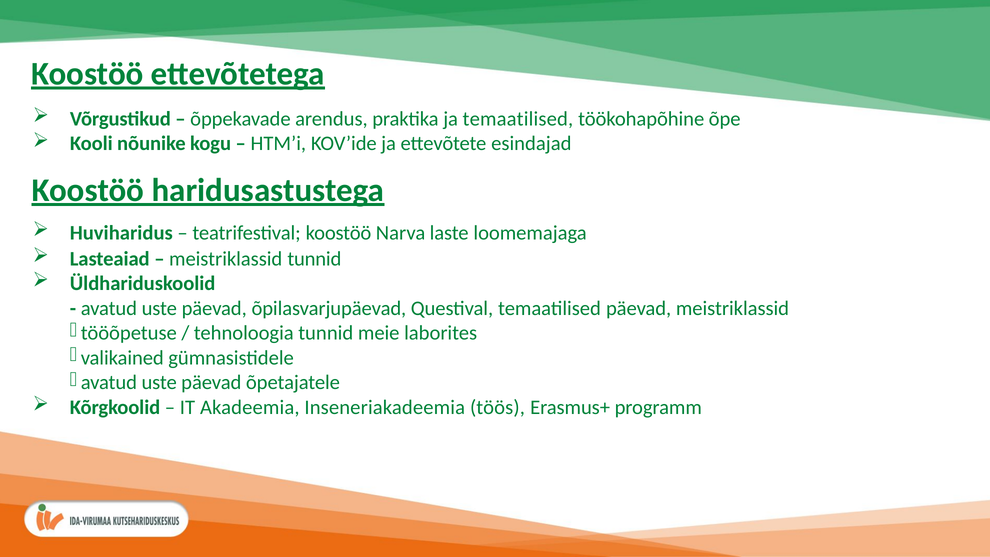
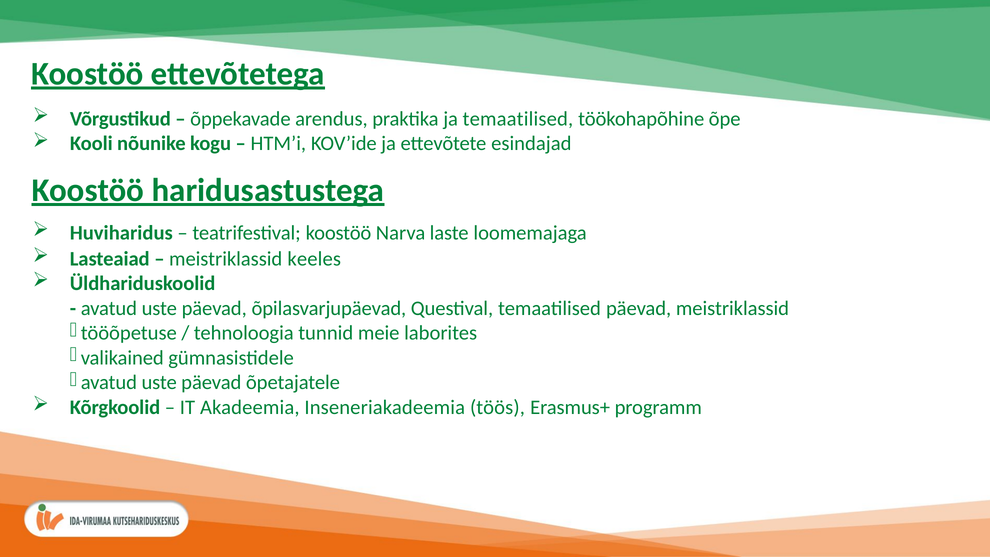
meistriklassid tunnid: tunnid -> keeles (314, 259)
